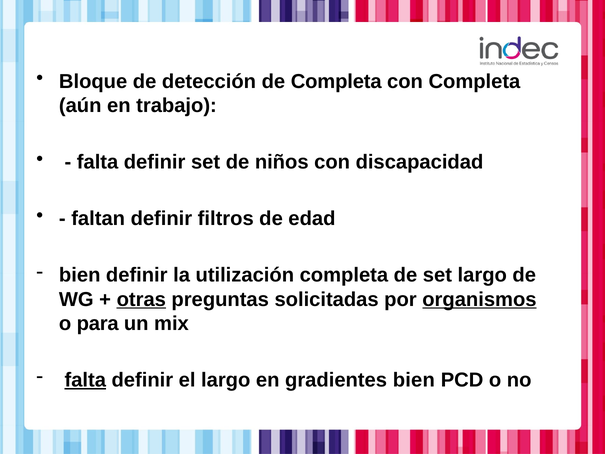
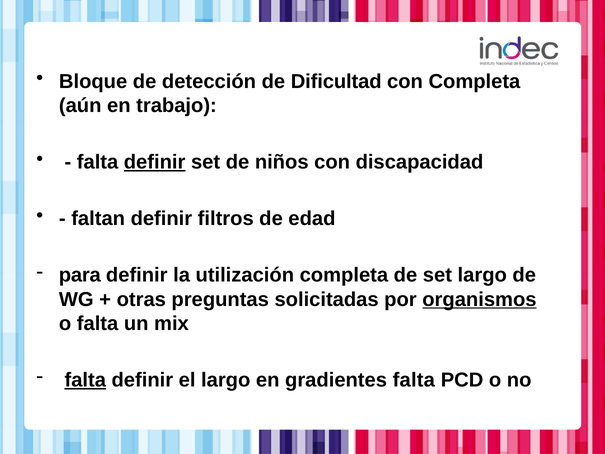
de Completa: Completa -> Dificultad (336, 81)
definir underline: none -> present (155, 162)
bien: bien -> para (80, 275)
otras underline: present -> none (141, 299)
o para: para -> falta (98, 323)
gradientes bien: bien -> falta (414, 380)
